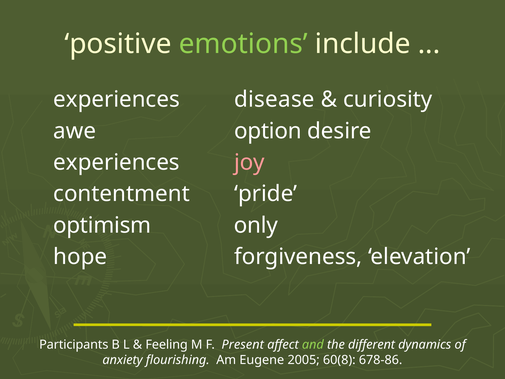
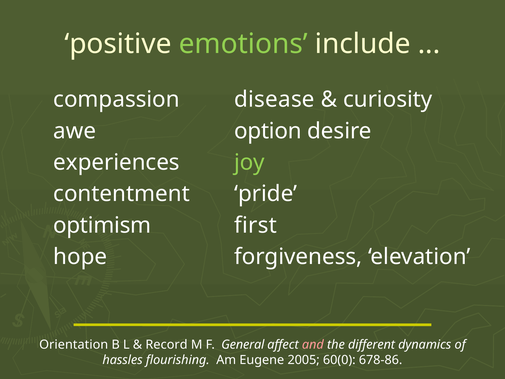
experiences: experiences -> compassion (117, 99)
joy colour: pink -> light green (249, 162)
only: only -> first (256, 225)
Participants: Participants -> Orientation (74, 345)
Feeling: Feeling -> Record (167, 345)
Present: Present -> General (243, 345)
and colour: light green -> pink (313, 345)
anxiety: anxiety -> hassles (123, 360)
60(8: 60(8 -> 60(0 (339, 360)
